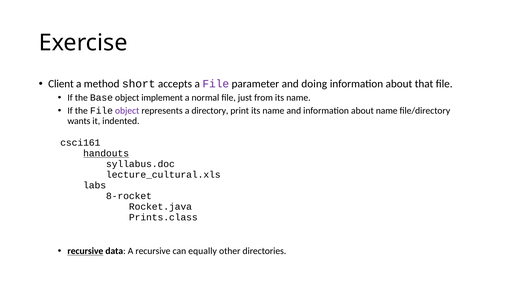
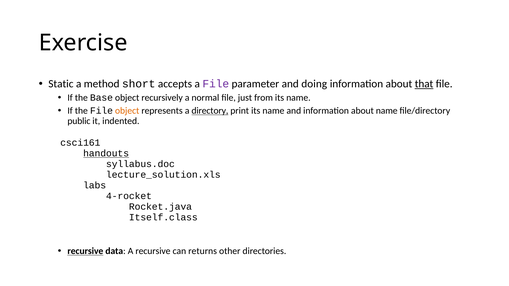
Client: Client -> Static (61, 84)
that underline: none -> present (424, 84)
implement: implement -> recursively (162, 98)
object colour: purple -> orange (127, 111)
directory underline: none -> present (210, 111)
wants: wants -> public (79, 121)
lecture_cultural.xls: lecture_cultural.xls -> lecture_solution.xls (163, 175)
8-rocket: 8-rocket -> 4-rocket (129, 196)
Prints.class: Prints.class -> Itself.class (163, 218)
equally: equally -> returns (203, 251)
